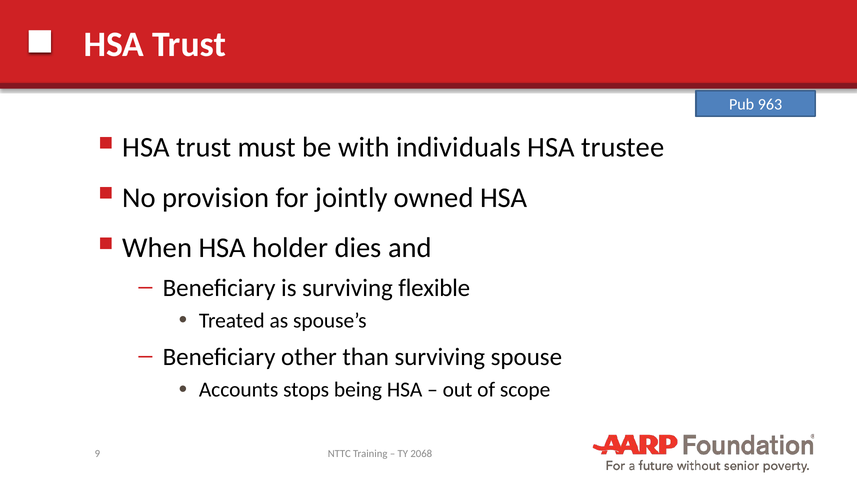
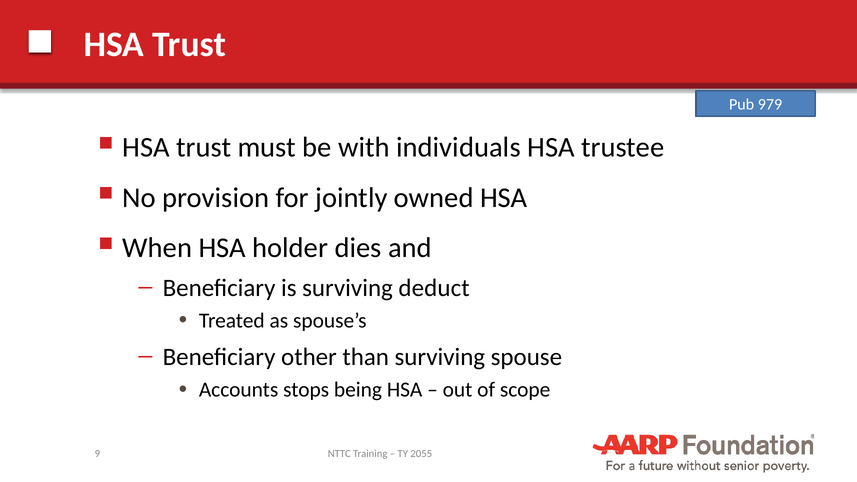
963: 963 -> 979 (770, 105)
flexible: flexible -> deduct (434, 288)
2068: 2068 -> 2055 (421, 454)
